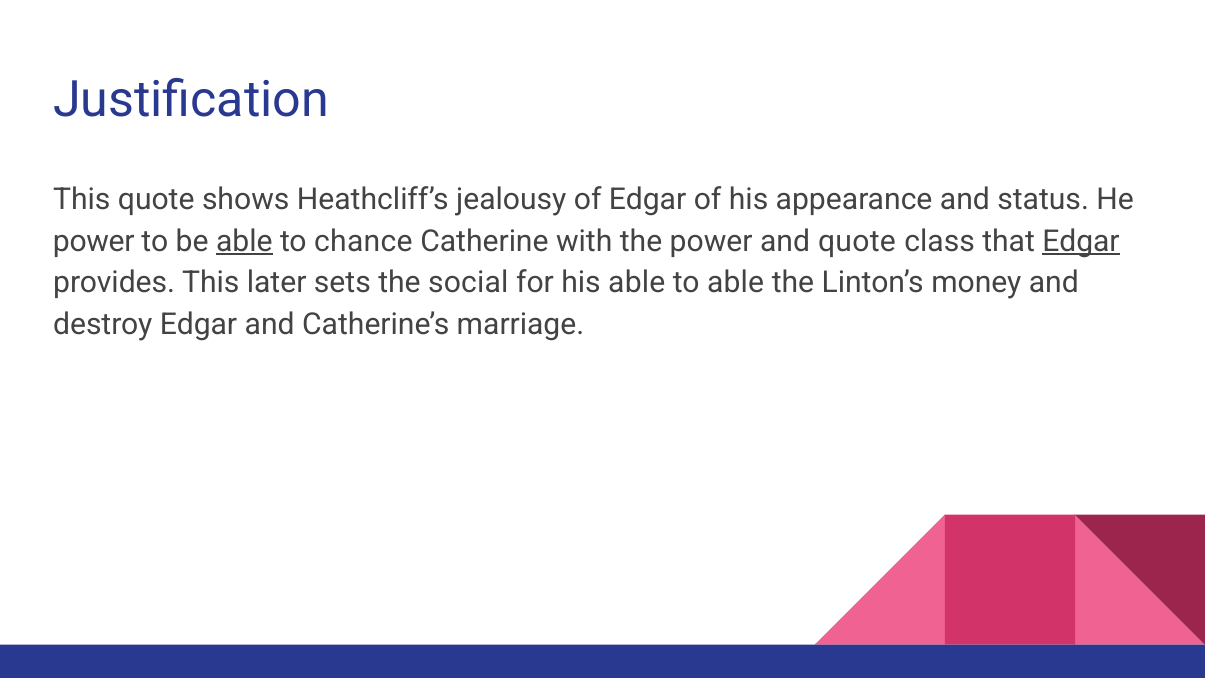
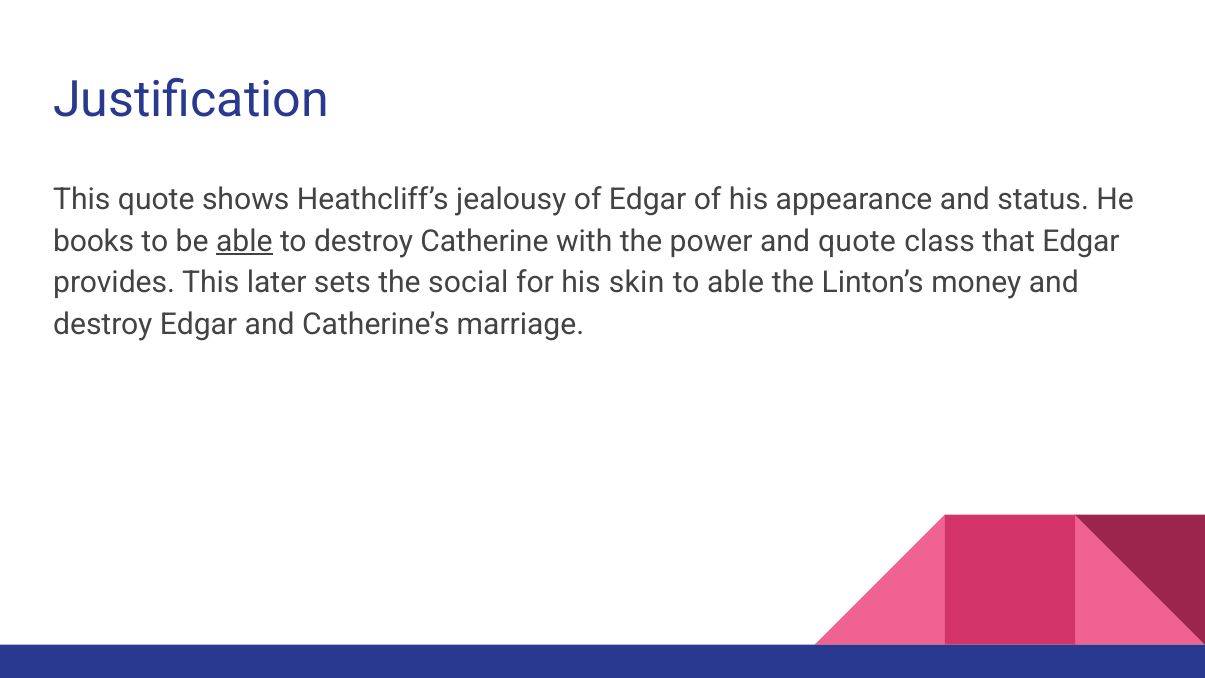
power: power -> books (94, 241)
to chance: chance -> destroy (364, 241)
Edgar underline: present -> none (1081, 241)
his able: able -> skin (637, 283)
